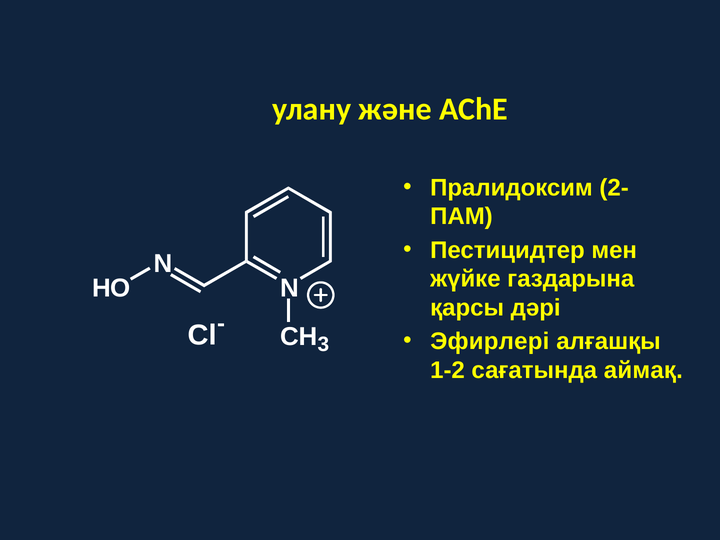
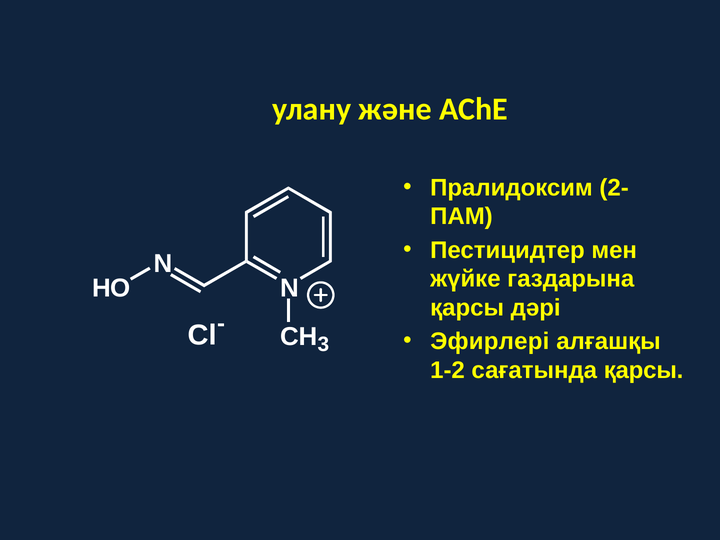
сағатында аймақ: аймақ -> қарсы (644, 370)
